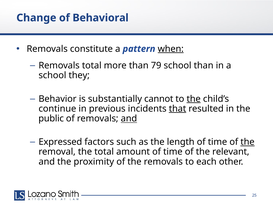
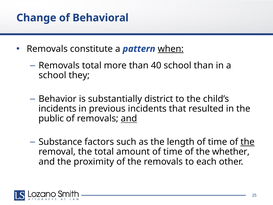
79: 79 -> 40 (156, 65)
cannot: cannot -> district (159, 99)
the underline: present -> none (194, 99)
continue: continue -> incidents (57, 109)
that underline: present -> none (178, 109)
Expressed: Expressed -> Substance (60, 142)
relevant: relevant -> whether (231, 152)
